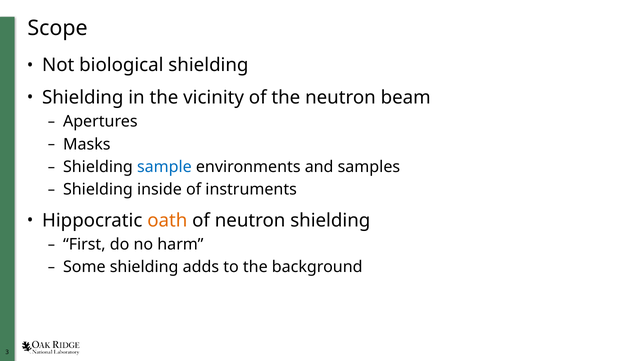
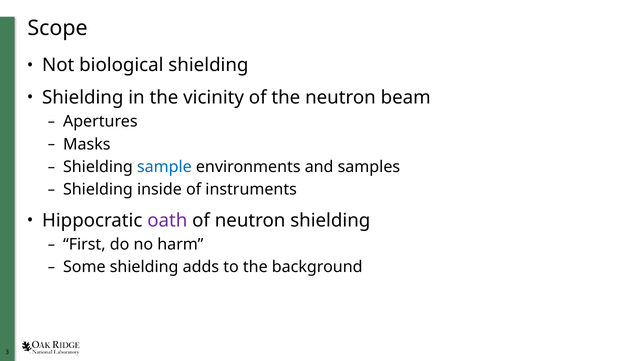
oath colour: orange -> purple (167, 220)
